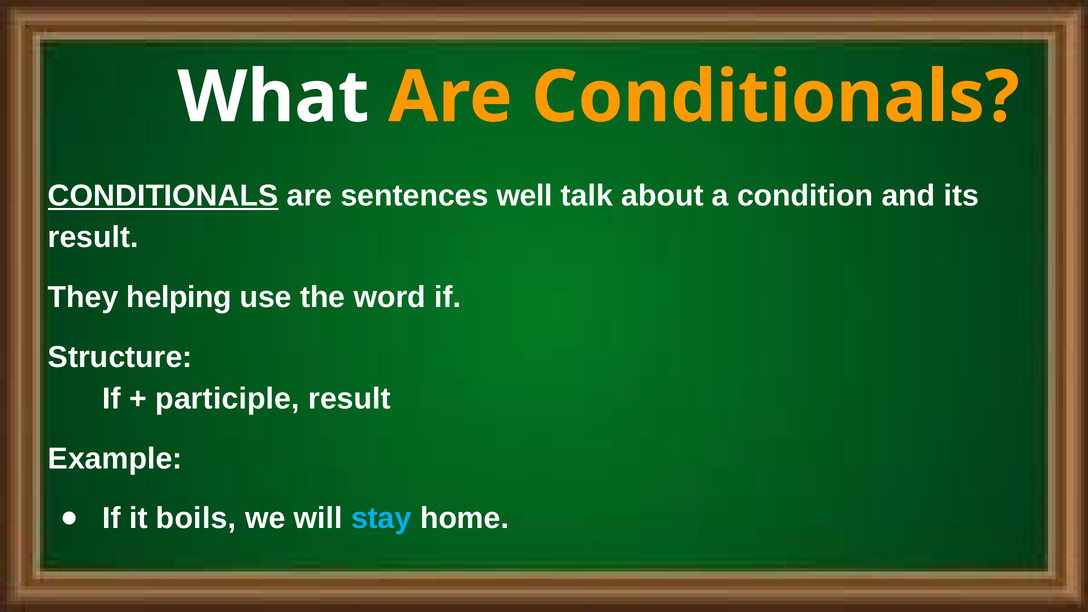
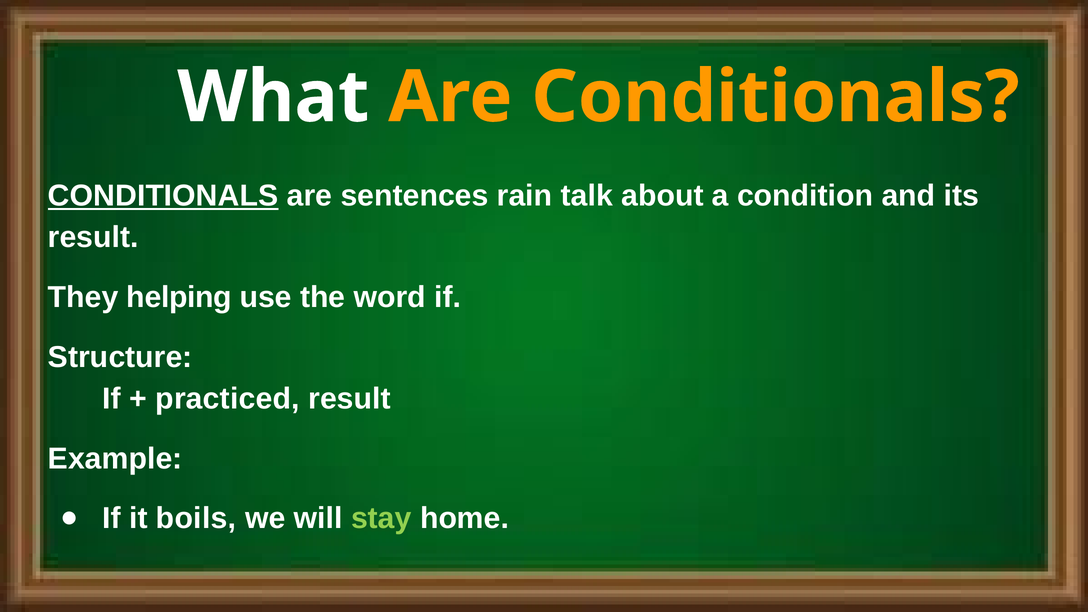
well: well -> rain (525, 196)
participle: participle -> practiced (228, 399)
stay colour: light blue -> light green (381, 519)
